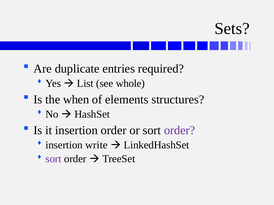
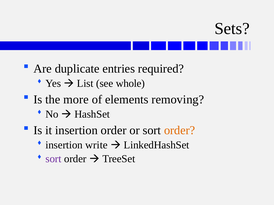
when: when -> more (76, 100)
structures: structures -> removing (178, 100)
order colour: purple -> orange (180, 131)
